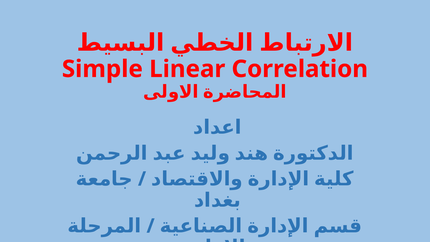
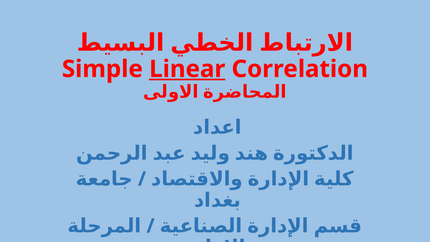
Linear underline: none -> present (187, 69)
